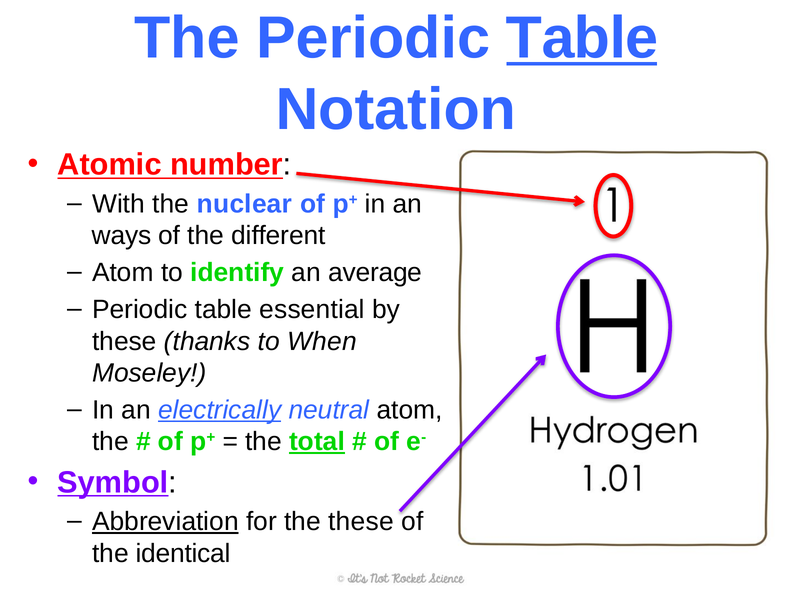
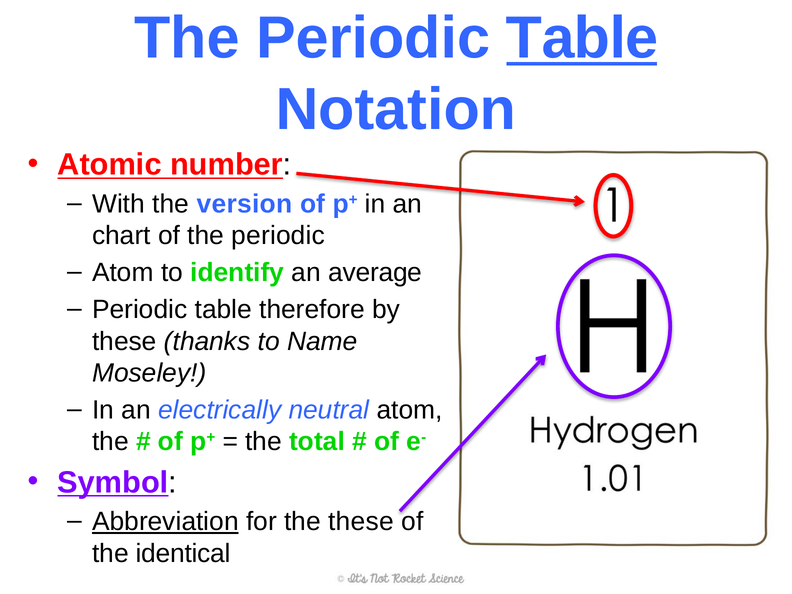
nuclear: nuclear -> version (244, 204)
ways: ways -> chart (121, 236)
of the different: different -> periodic (278, 236)
essential: essential -> therefore (312, 310)
When: When -> Name (322, 341)
electrically underline: present -> none (220, 410)
total underline: present -> none (317, 442)
